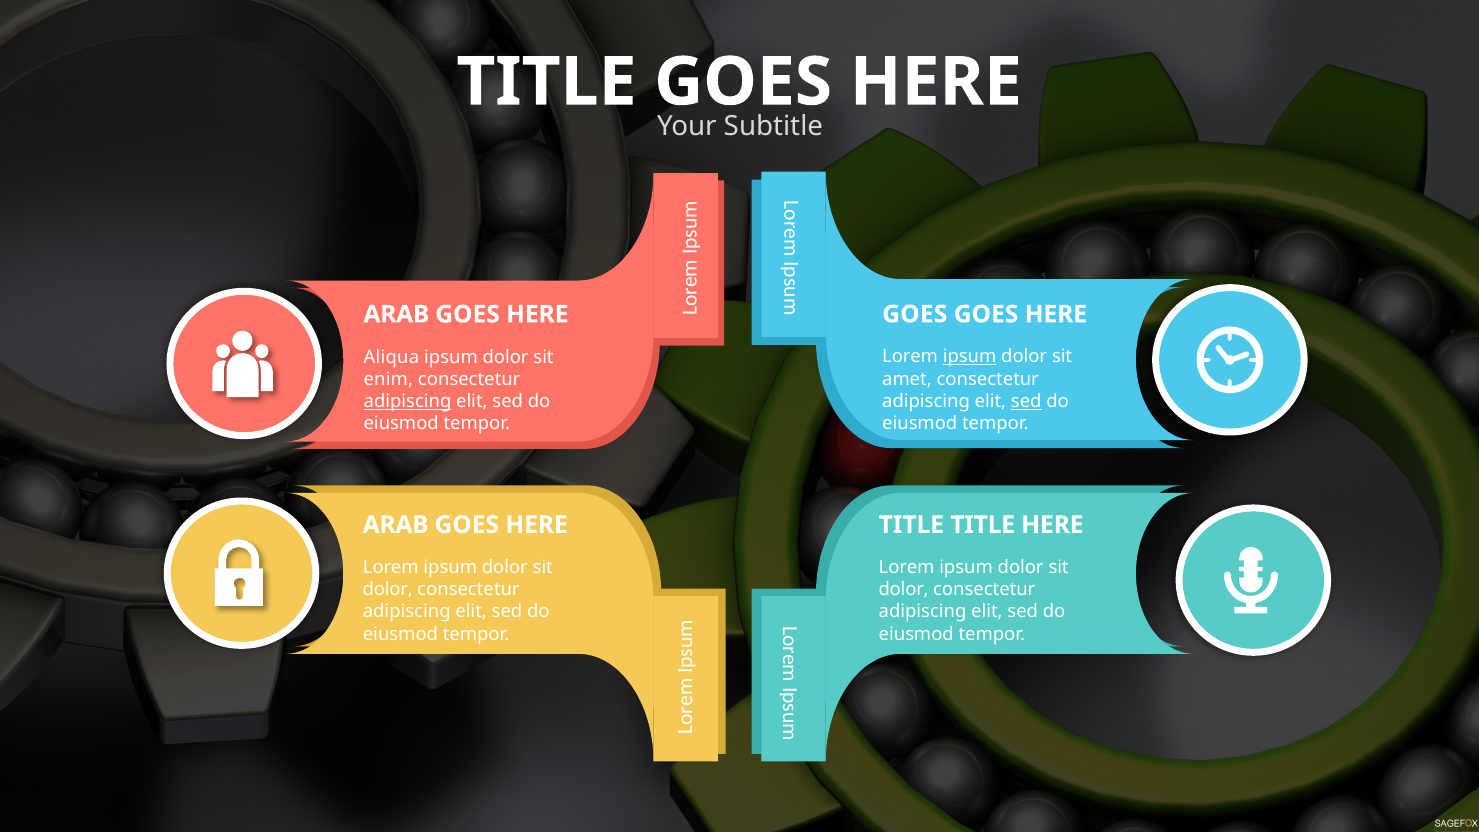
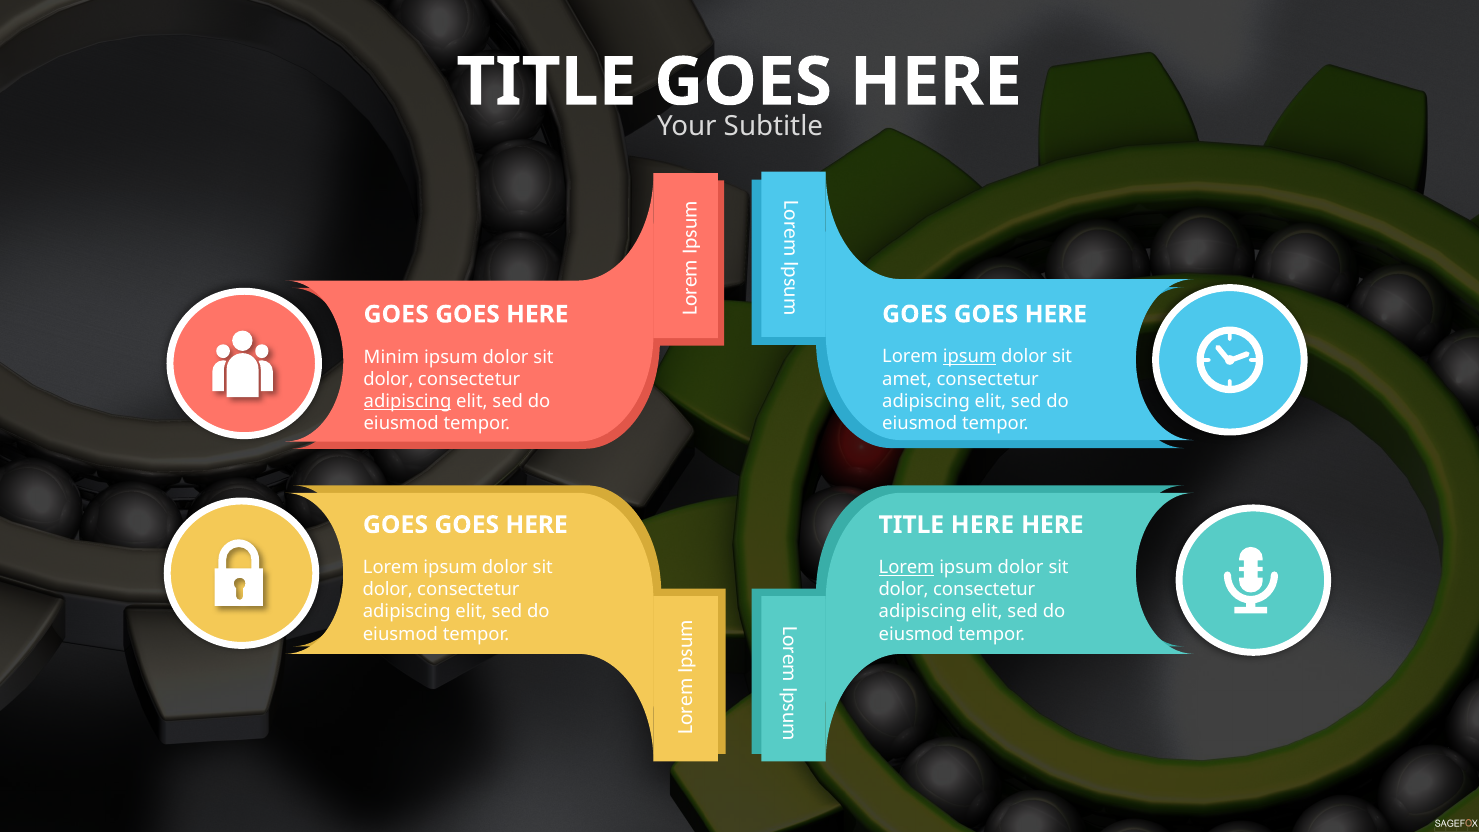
ARAB: ARAB -> GOES (396, 314)
Aliqua: Aliqua -> Minim (391, 357)
enim: enim -> dolor (389, 379)
sed underline: present -> none (1026, 401)
ARAB: ARAB -> GOES (395, 525)
TITLE TITLE: TITLE -> HERE (982, 525)
Lorem underline: none -> present (907, 567)
